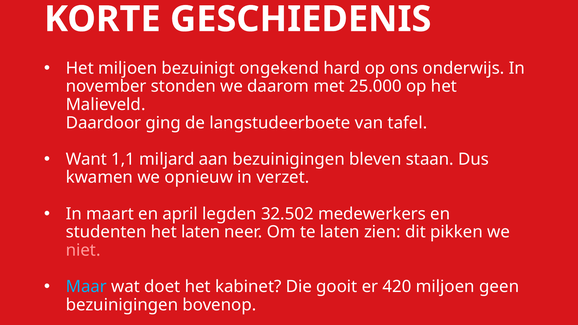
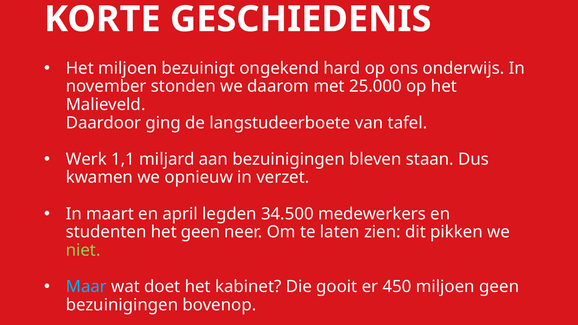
Want: Want -> Werk (86, 159)
32.502: 32.502 -> 34.500 (287, 214)
het laten: laten -> geen (201, 232)
niet colour: pink -> light green (83, 250)
420: 420 -> 450 (397, 287)
